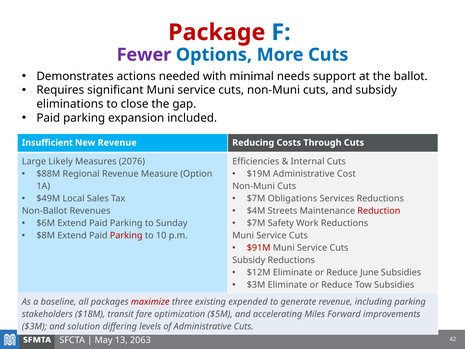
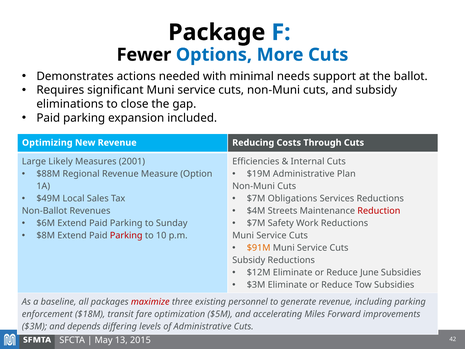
Package colour: red -> black (217, 32)
Fewer colour: purple -> black (144, 55)
Insufficient: Insufficient -> Optimizing (47, 143)
2076: 2076 -> 2001 (132, 161)
Cost: Cost -> Plan (346, 174)
$91M colour: red -> orange (259, 248)
expended: expended -> personnel (248, 302)
stakeholders: stakeholders -> enforcement (47, 314)
solution: solution -> depends (84, 326)
2063: 2063 -> 2015 (140, 340)
